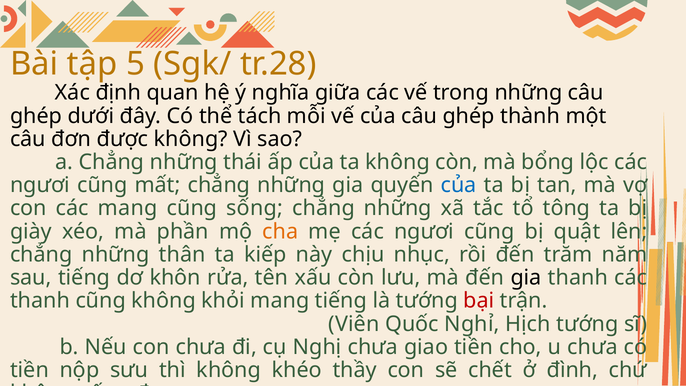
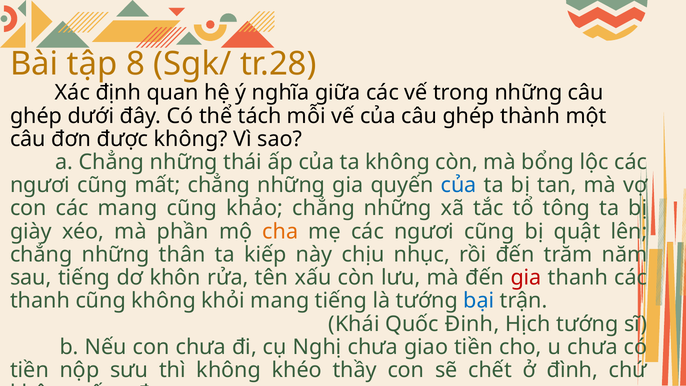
5: 5 -> 8 (136, 64)
cũng sống: sống -> khảo (255, 208)
gia colour: black -> red (526, 278)
bại colour: red -> blue (479, 301)
Viên: Viên -> Khái (354, 324)
Nghỉ: Nghỉ -> Đinh (472, 324)
